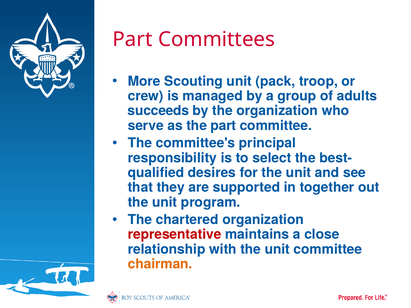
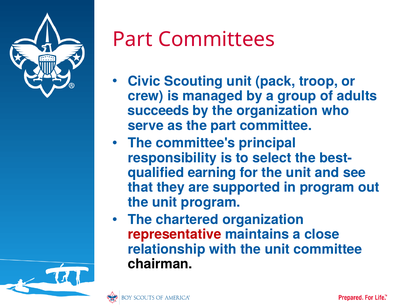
More: More -> Civic (144, 81)
desires: desires -> earning (212, 173)
in together: together -> program (327, 188)
chairman colour: orange -> black (160, 264)
